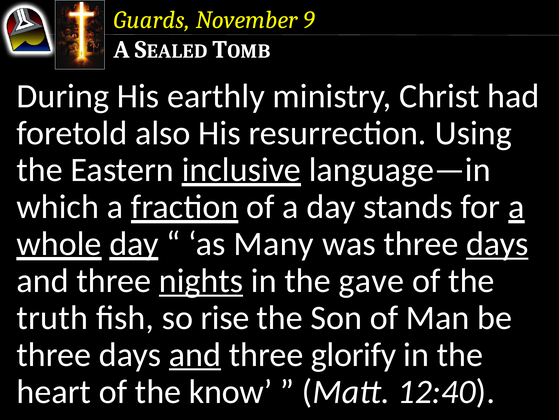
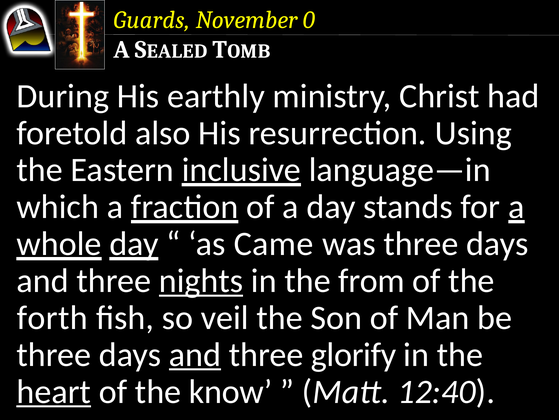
9: 9 -> 0 (309, 20)
Many: Many -> Came (274, 243)
days underline: present -> none (497, 243)
gave: gave -> from (372, 280)
truth: truth -> forth (52, 317)
rise: rise -> veil (225, 317)
heart underline: none -> present (54, 391)
